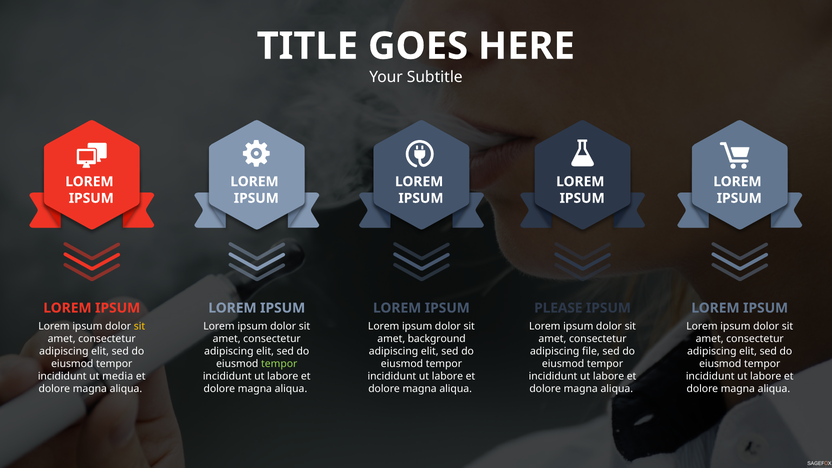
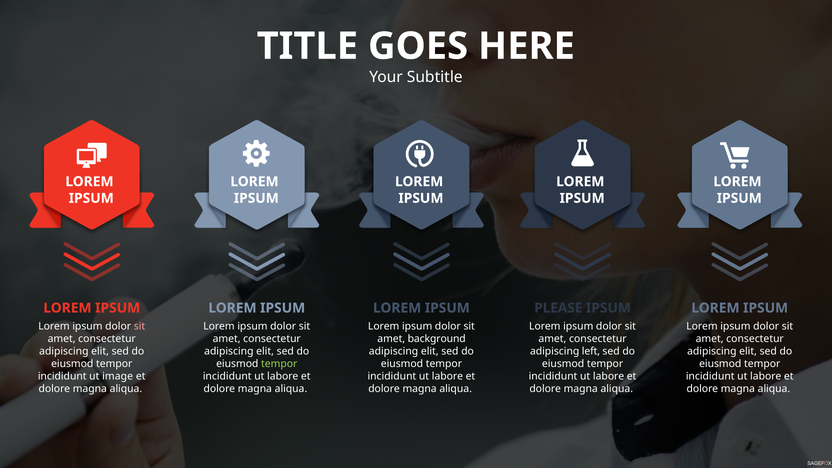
sit colour: yellow -> pink (140, 326)
file: file -> left (591, 351)
media: media -> image (118, 376)
